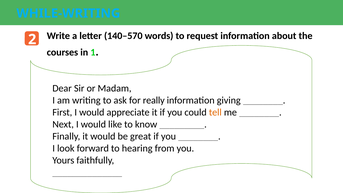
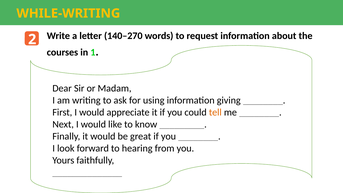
WHILE-WRITING colour: light blue -> yellow (68, 13)
140–570: 140–570 -> 140–270 (123, 36)
really: really -> using (154, 100)
